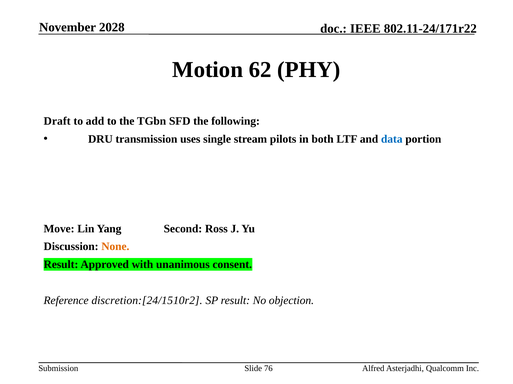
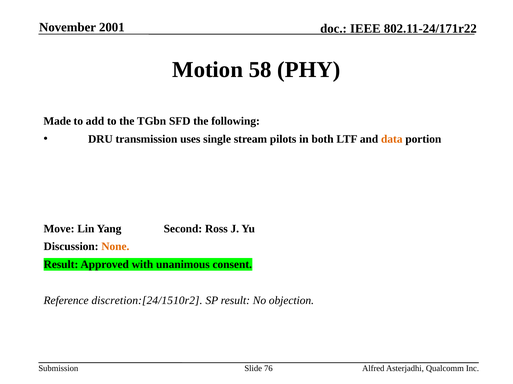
2028: 2028 -> 2001 (112, 27)
62: 62 -> 58 (260, 70)
Draft: Draft -> Made (57, 121)
data colour: blue -> orange (392, 139)
